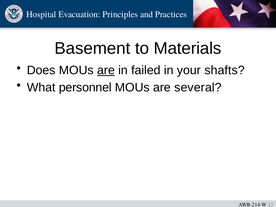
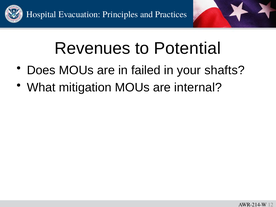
Basement: Basement -> Revenues (92, 48)
Materials: Materials -> Potential (187, 48)
are underline: present -> none (106, 70)
personnel: personnel -> mitigation (85, 87)
several: several -> internal (198, 87)
